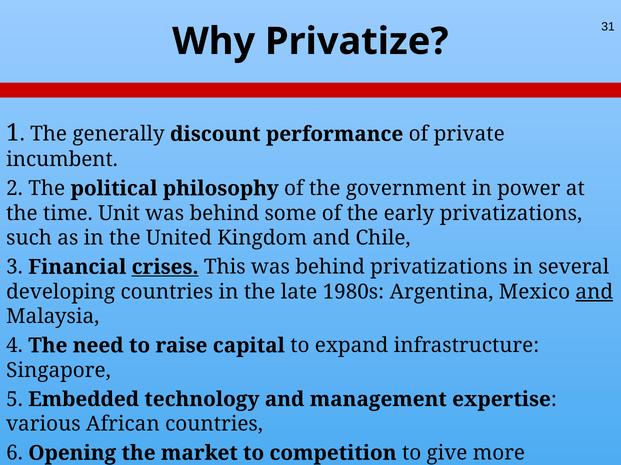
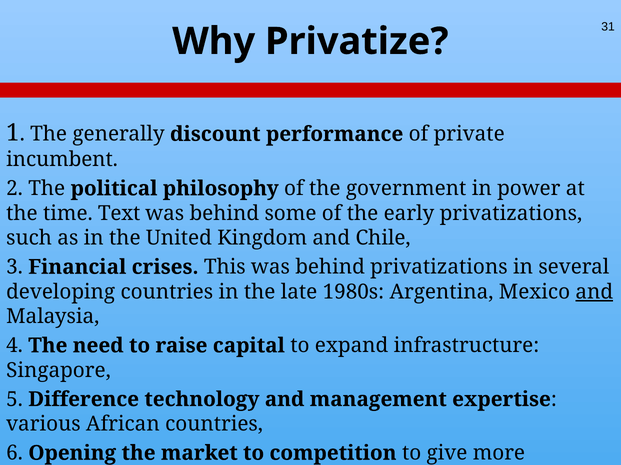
Unit: Unit -> Text (119, 214)
crises underline: present -> none (165, 267)
Embedded: Embedded -> Difference (84, 400)
